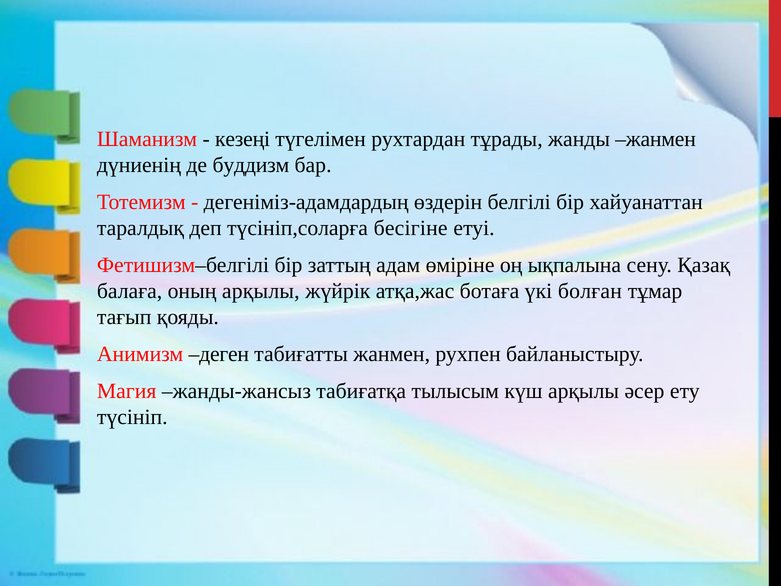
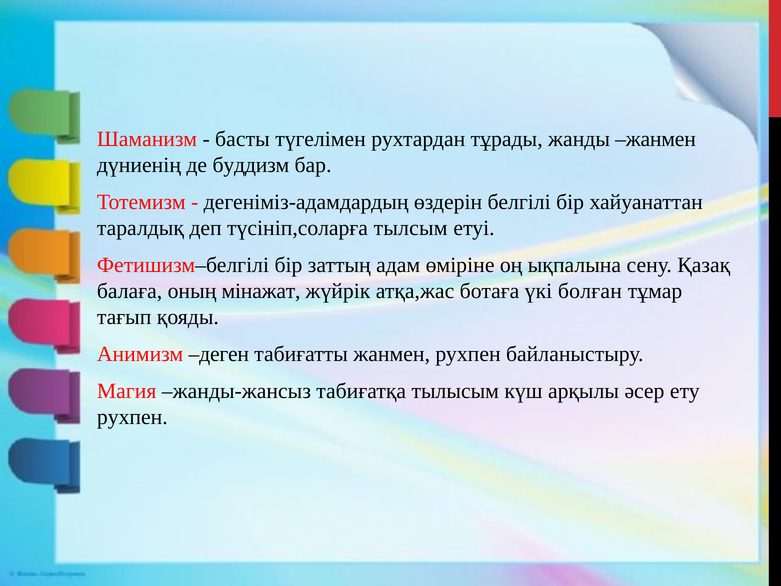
кезеңі: кезеңі -> басты (242, 139)
бесігіне: бесігіне -> тылсым (411, 228)
оның арқылы: арқылы -> мінажат (261, 291)
түсініп: түсініп -> рухпен (132, 417)
